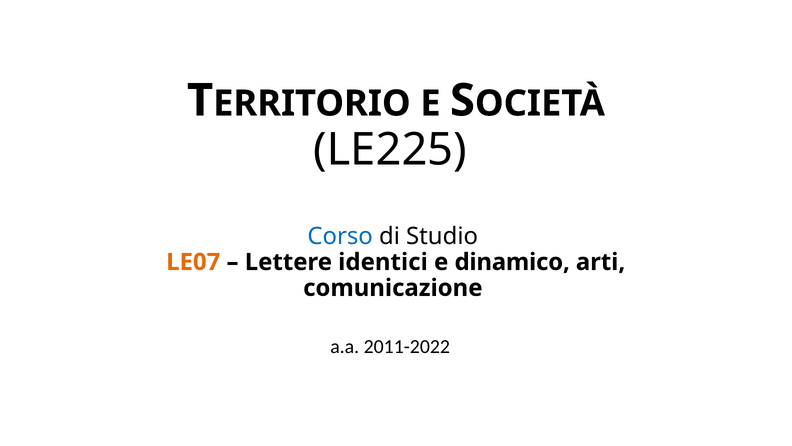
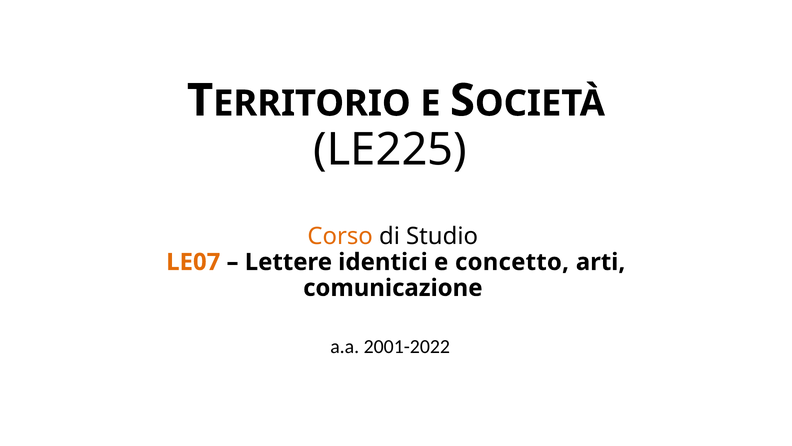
Corso colour: blue -> orange (340, 236)
dinamico: dinamico -> concetto (512, 262)
2011-2022: 2011-2022 -> 2001-2022 (407, 346)
